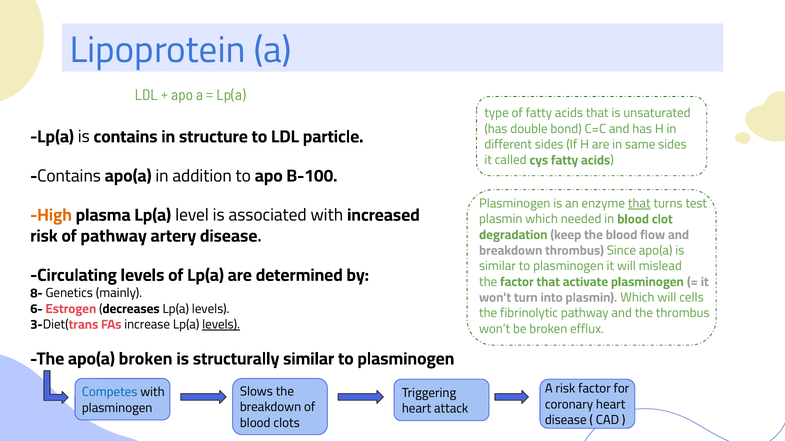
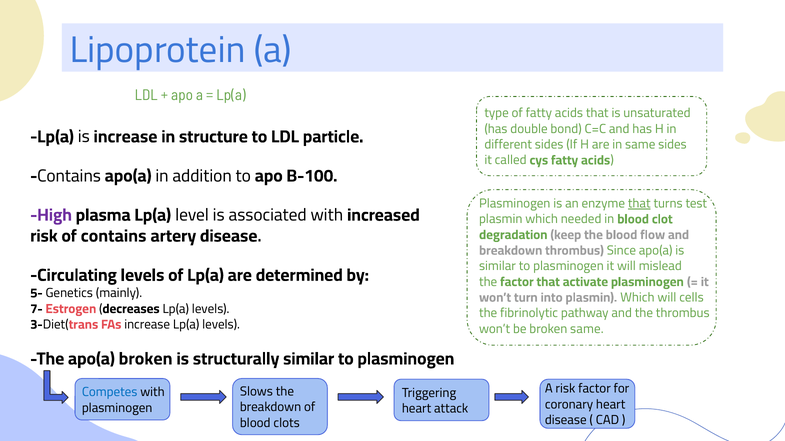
is contains: contains -> increase (125, 137)
High colour: orange -> purple (51, 215)
of pathway: pathway -> contains (114, 236)
8-: 8- -> 5- (36, 293)
6-: 6- -> 7- (36, 309)
levels underline: present -> none (221, 325)
broken efflux: efflux -> same (587, 329)
